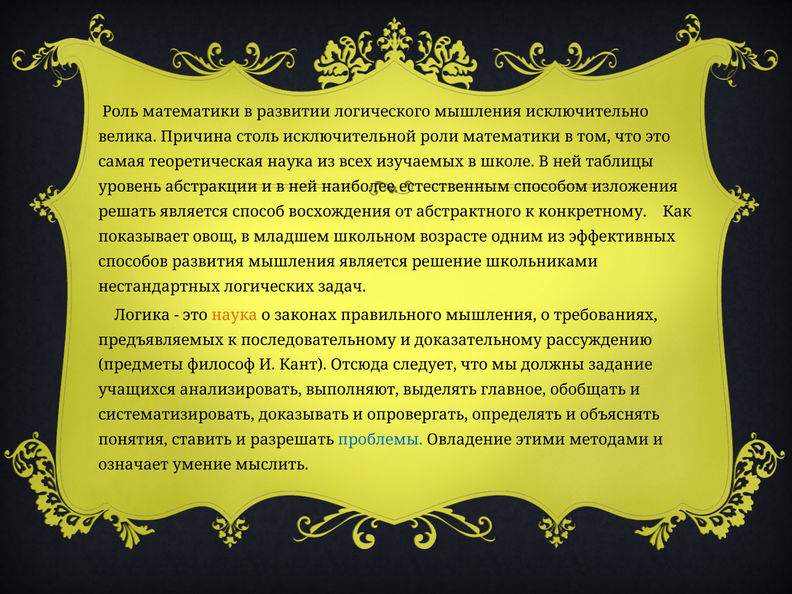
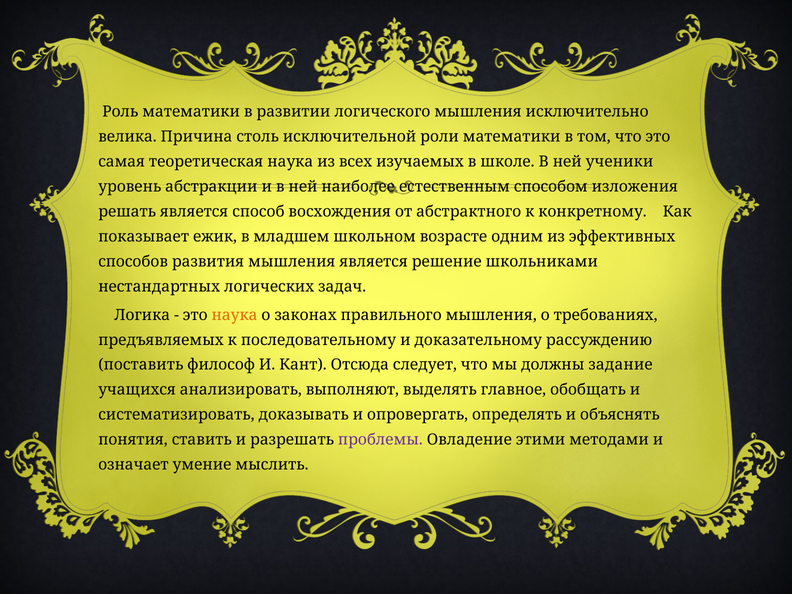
таблицы: таблицы -> ученики (619, 162)
овощ: овощ -> ежик (215, 237)
предметы: предметы -> поставить (141, 365)
проблемы colour: blue -> purple (380, 440)
